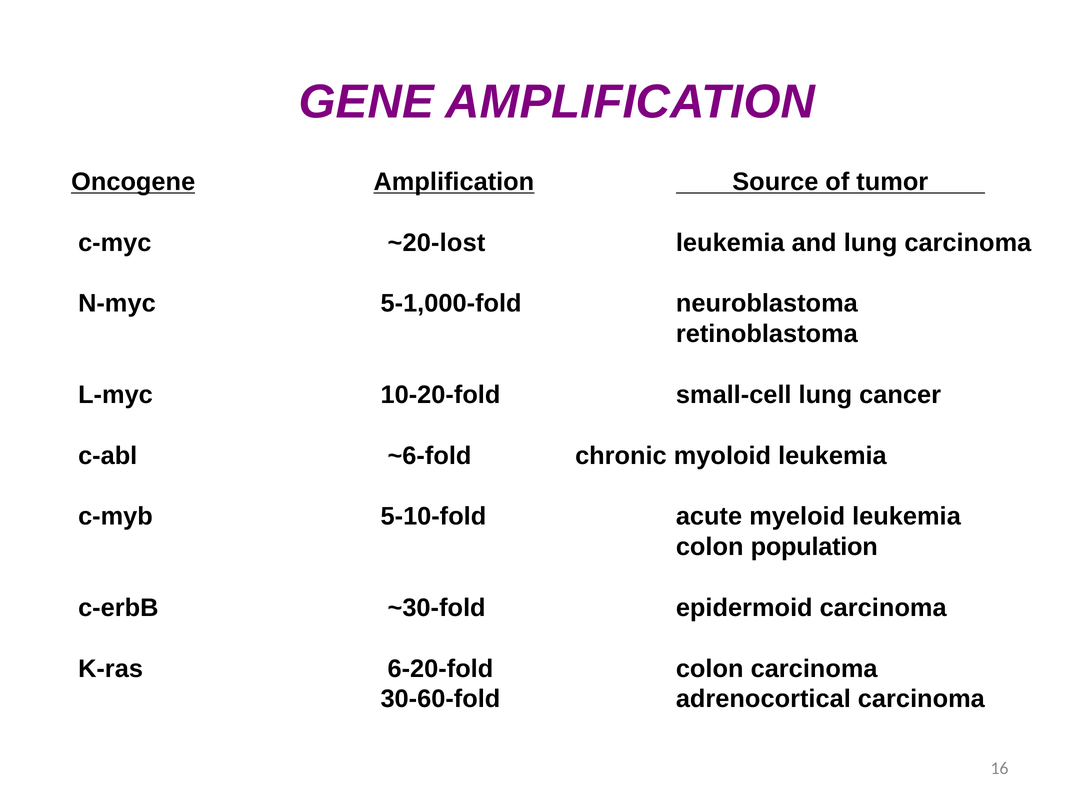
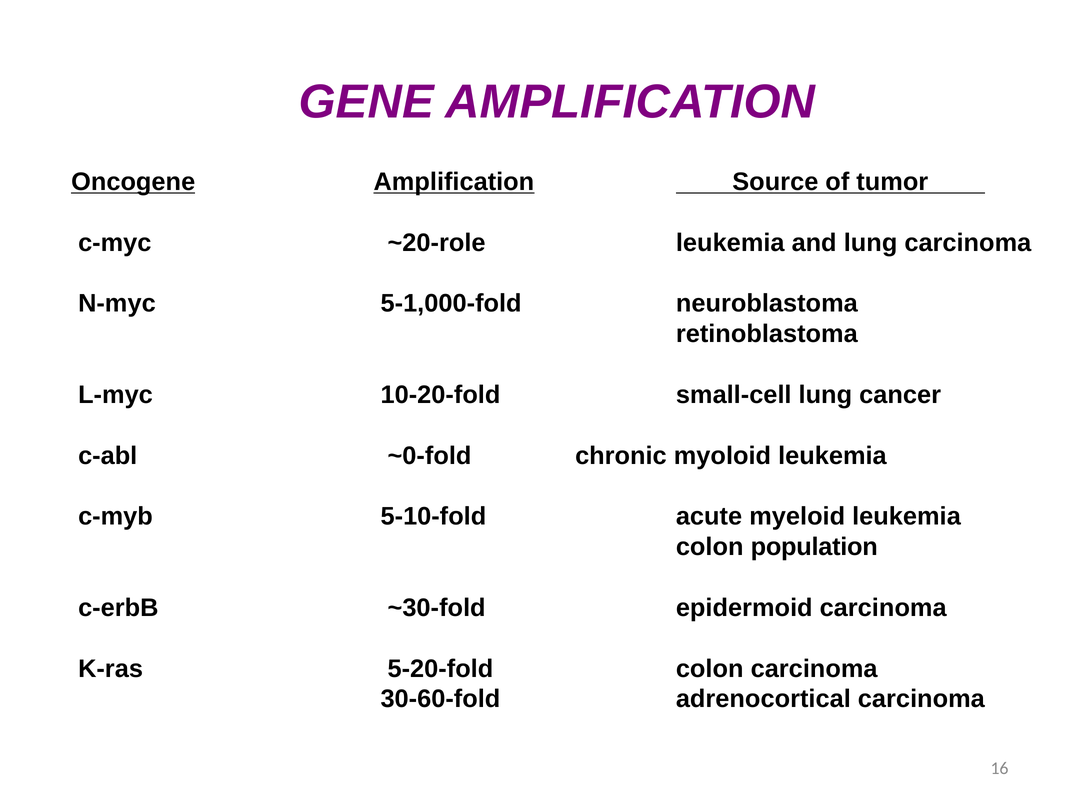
~20-lost: ~20-lost -> ~20-role (437, 243)
~6-fold: ~6-fold -> ~0-fold (429, 456)
6-20-fold: 6-20-fold -> 5-20-fold (440, 668)
